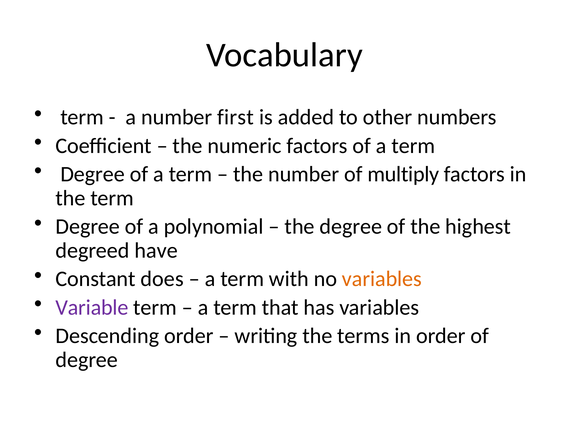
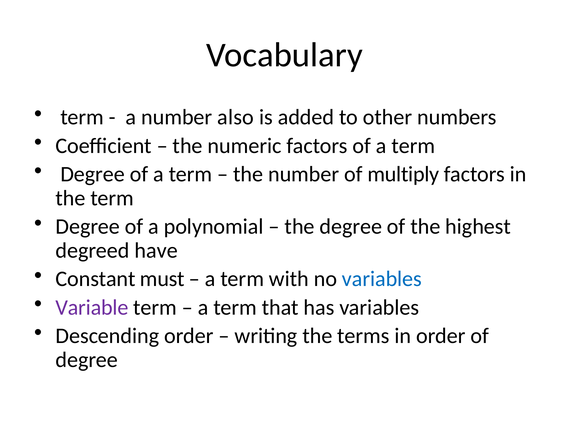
first: first -> also (236, 117)
does: does -> must (162, 279)
variables colour: orange -> blue (382, 279)
